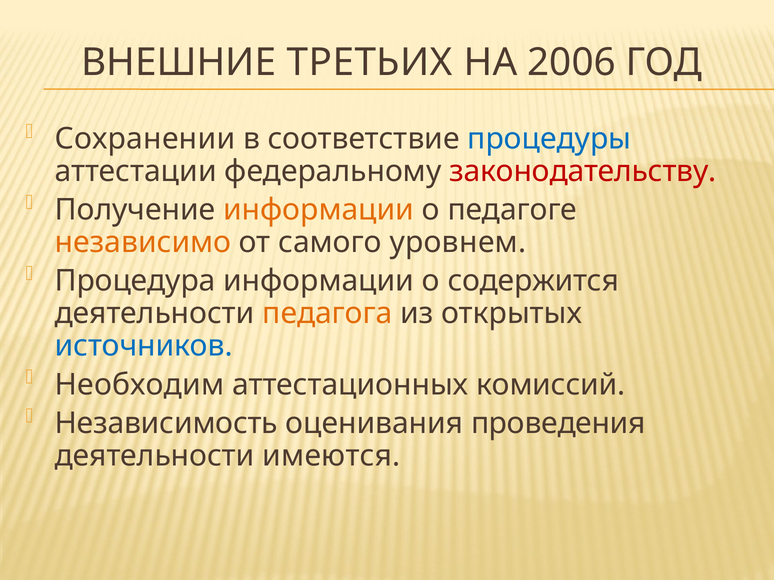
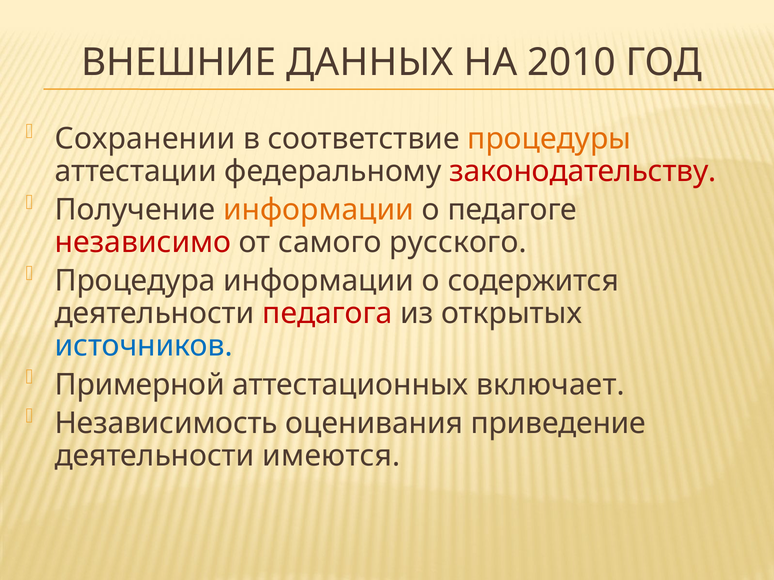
ТРЕТЬИХ: ТРЕТЬИХ -> ДАННЫХ (370, 62)
2006: 2006 -> 2010 (572, 62)
процедуры colour: blue -> orange (549, 139)
независимо colour: orange -> red (143, 243)
уровнем: уровнем -> русского (458, 243)
педагога colour: orange -> red (328, 314)
Необходим: Необходим -> Примерной (140, 385)
комиссий: комиссий -> включает (550, 385)
проведения: проведения -> приведение (558, 424)
